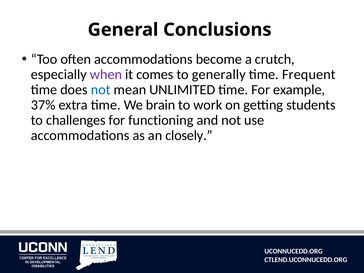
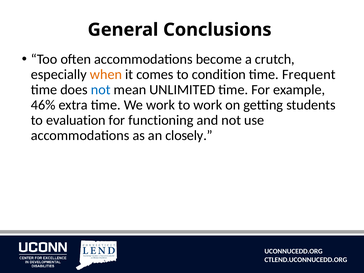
when colour: purple -> orange (106, 75)
generally: generally -> condition (219, 75)
37%: 37% -> 46% (43, 105)
We brain: brain -> work (161, 105)
challenges: challenges -> evaluation (76, 120)
